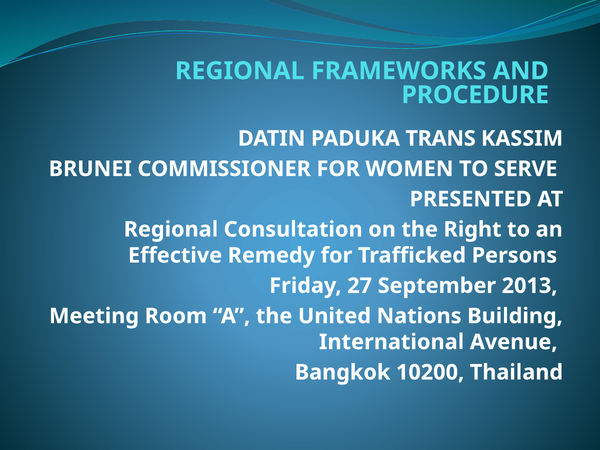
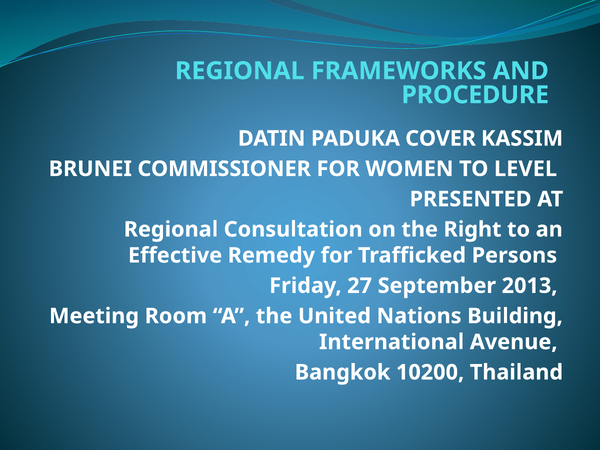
TRANS: TRANS -> COVER (441, 139)
SERVE: SERVE -> LEVEL (526, 169)
